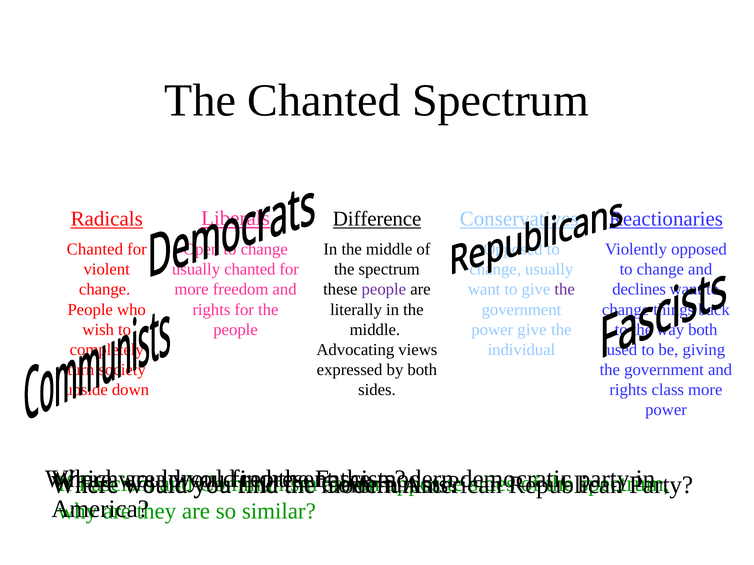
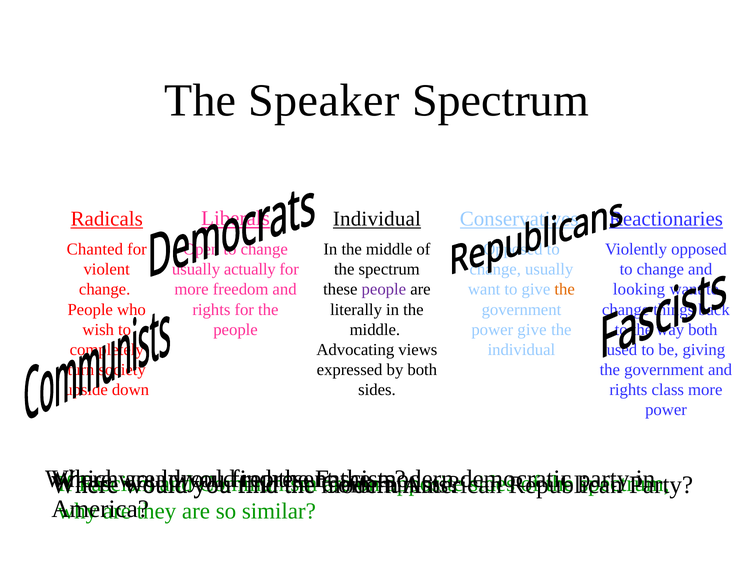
The Chanted: Chanted -> Speaker (324, 101)
Difference: Difference -> Individual (377, 219)
chanted: chanted -> actually (250, 270)
the colour: purple -> orange (565, 290)
declines: declines -> looking (639, 290)
